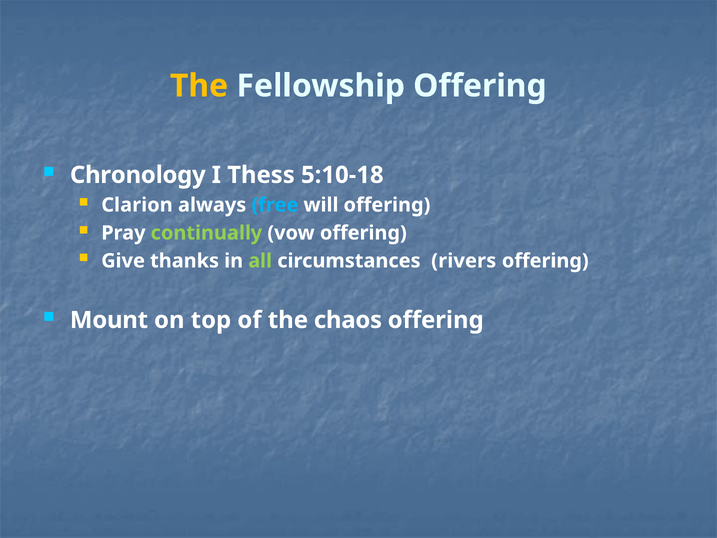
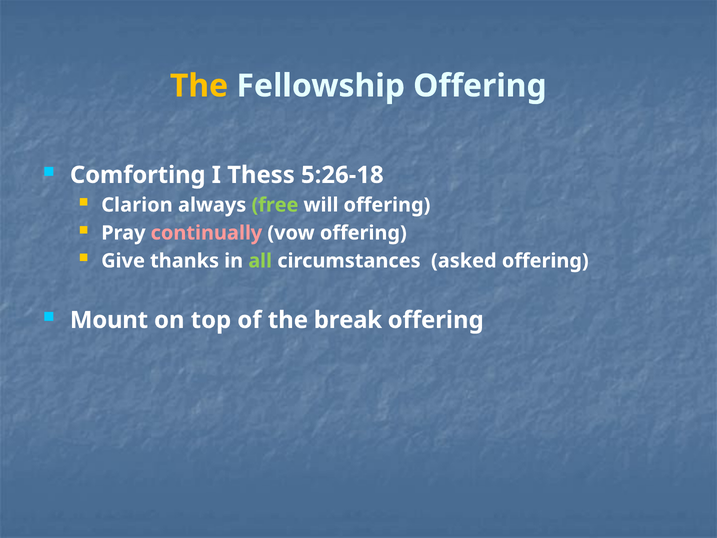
Chronology: Chronology -> Comforting (138, 175)
5:10-18: 5:10-18 -> 5:26-18 (342, 175)
free colour: light blue -> light green (275, 205)
continually colour: light green -> pink (206, 233)
rivers: rivers -> asked (464, 261)
chaos: chaos -> break (348, 320)
